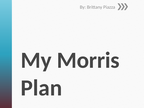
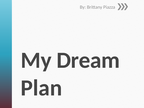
Morris: Morris -> Dream (88, 60)
